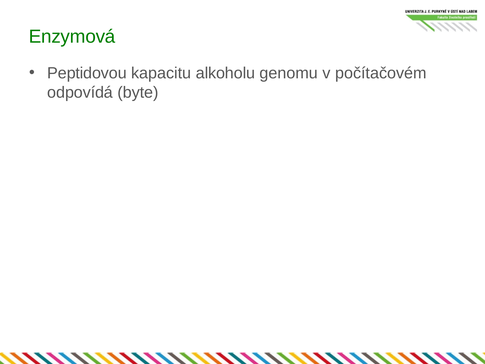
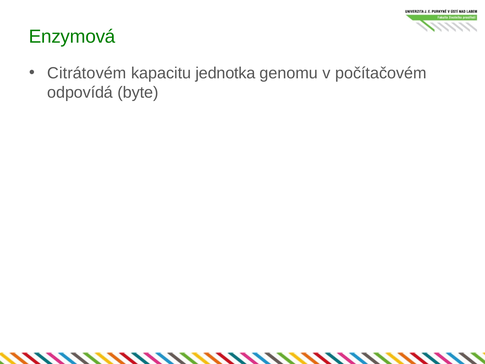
Peptidovou: Peptidovou -> Citrátovém (87, 73)
alkoholu: alkoholu -> jednotka (226, 73)
